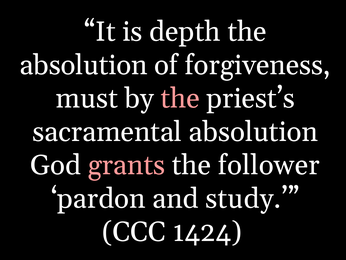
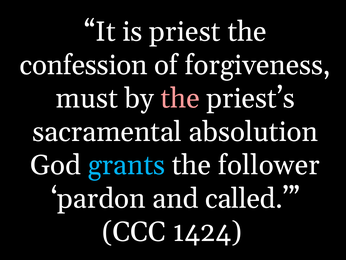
depth: depth -> priest (185, 32)
absolution: absolution -> confession (84, 65)
grants colour: pink -> light blue (126, 165)
study: study -> called (253, 198)
